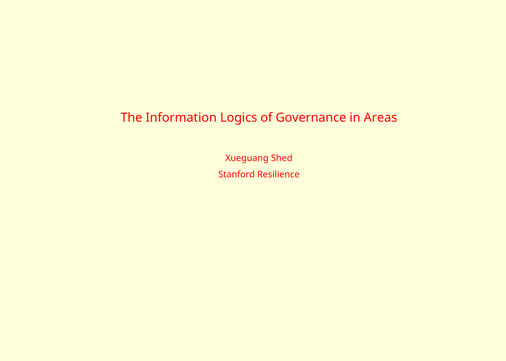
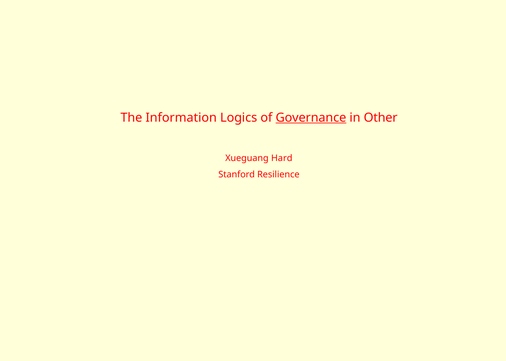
Governance underline: none -> present (311, 118)
Areas: Areas -> Other (381, 118)
Shed: Shed -> Hard (282, 158)
